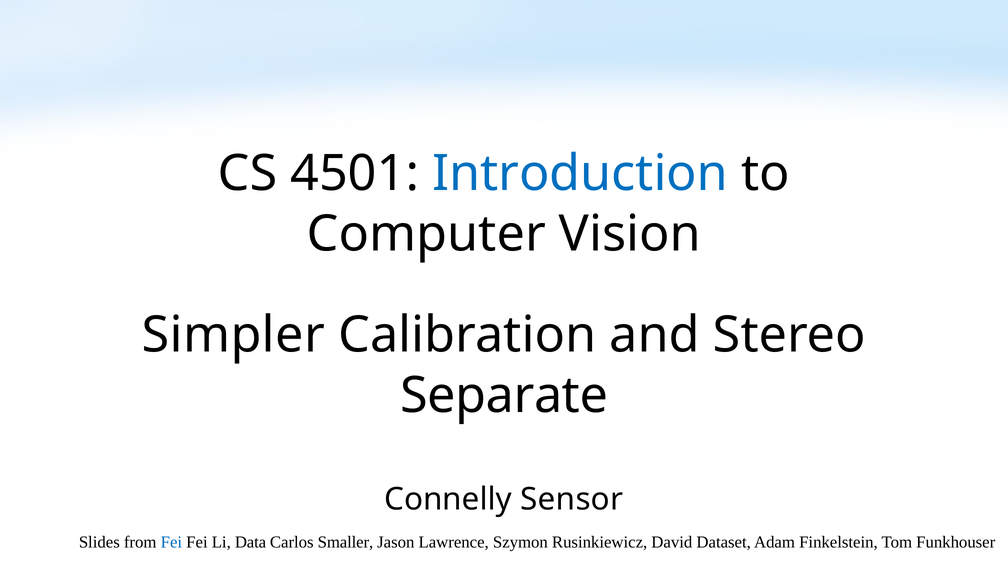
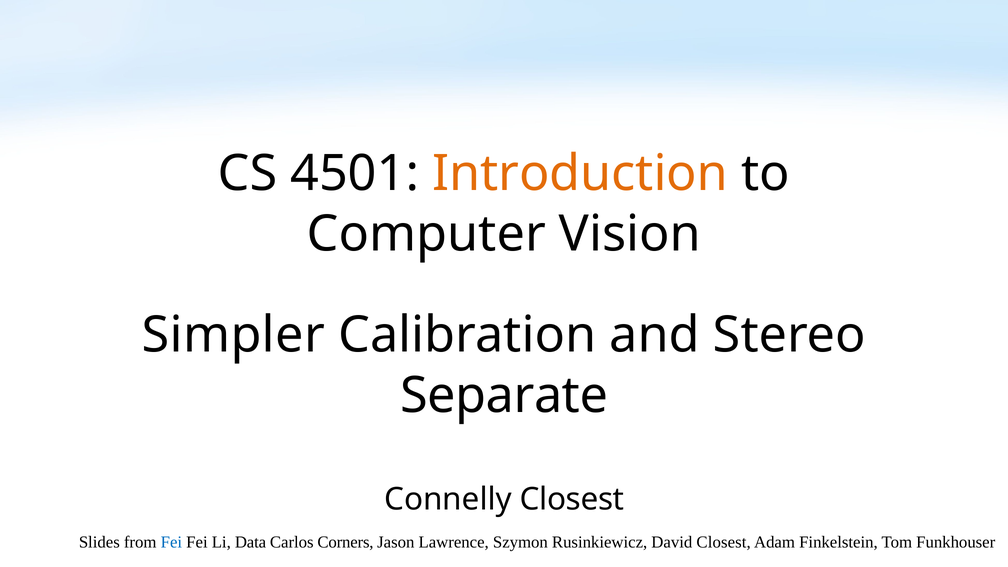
Introduction colour: blue -> orange (580, 174)
Connelly Sensor: Sensor -> Closest (572, 499)
Smaller: Smaller -> Corners (345, 542)
David Dataset: Dataset -> Closest (724, 542)
